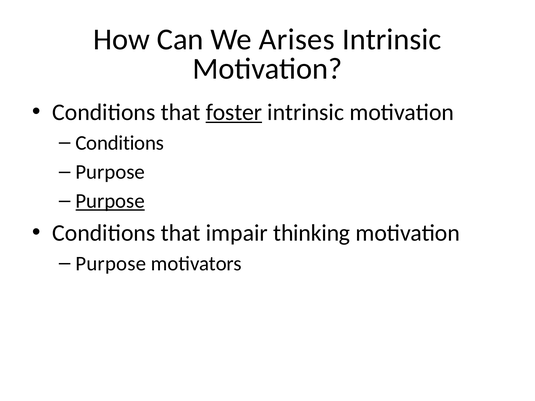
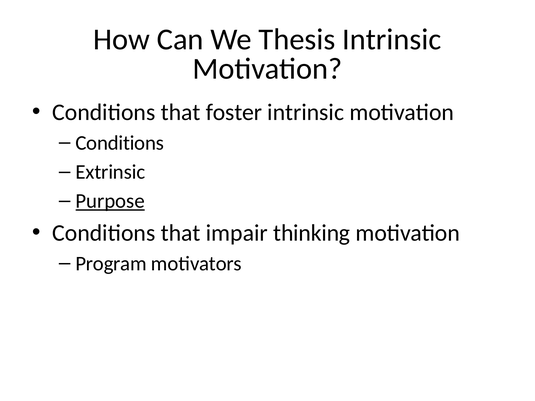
Arises: Arises -> Thesis (297, 39)
foster underline: present -> none (234, 112)
Purpose: Purpose -> Extrinsic (110, 172)
Purpose: Purpose -> Program (111, 264)
